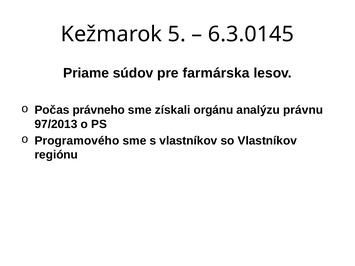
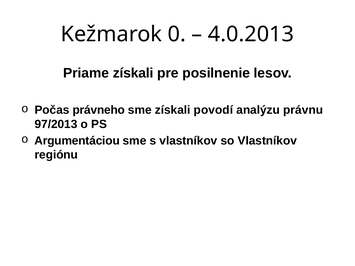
5: 5 -> 0 (177, 34)
6.3.0145: 6.3.0145 -> 4.0.2013 (251, 34)
Priame súdov: súdov -> získali (133, 73)
farmárska: farmárska -> posilnenie (216, 73)
orgánu: orgánu -> povodí (213, 110)
Programového: Programového -> Argumentáciou (77, 141)
